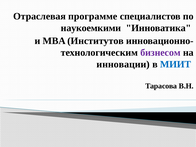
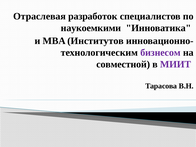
программе: программе -> разработок (93, 16)
инновации: инновации -> совместной (123, 64)
МИИТ colour: blue -> purple (176, 64)
